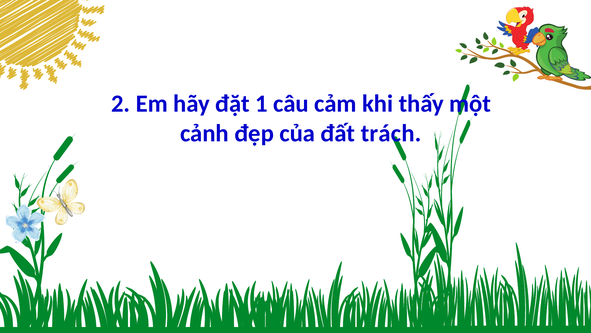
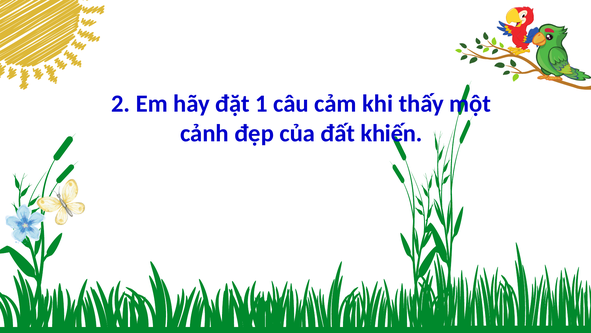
trách: trách -> khiến (391, 133)
